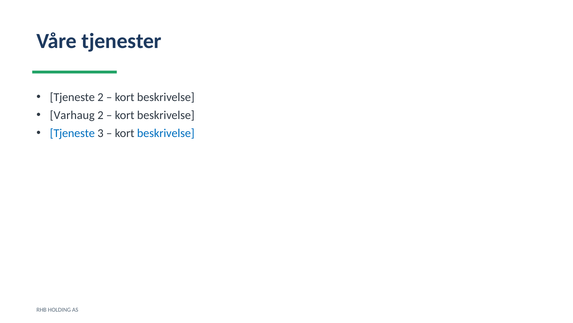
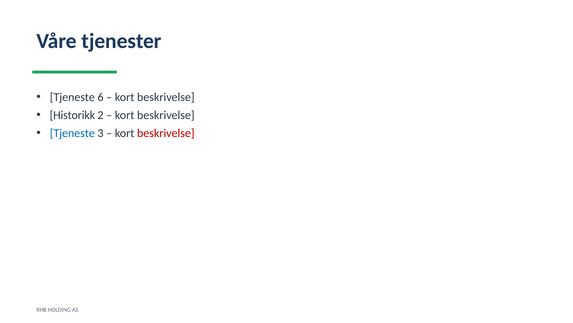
Tjeneste 2: 2 -> 6 (100, 97)
Varhaug: Varhaug -> Historikk (72, 115)
beskrivelse colour: blue -> red (166, 133)
